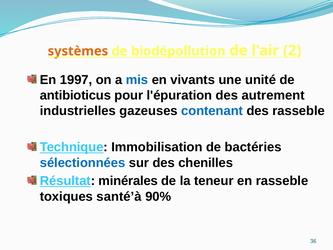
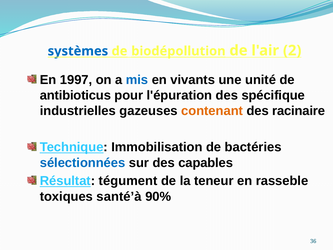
systèmes colour: orange -> blue (78, 51)
autrement: autrement -> spécifique (273, 95)
contenant colour: blue -> orange (212, 111)
des rasseble: rasseble -> racinaire (299, 111)
chenilles: chenilles -> capables (206, 163)
minérales: minérales -> tégument (128, 181)
